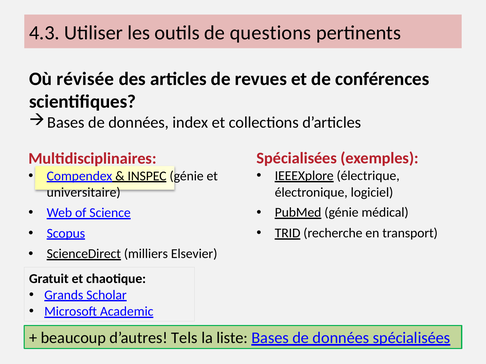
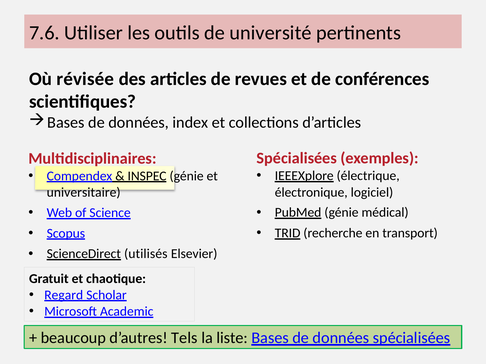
4.3: 4.3 -> 7.6 (44, 33)
questions: questions -> université (271, 33)
milliers: milliers -> utilisés (146, 254)
Grands: Grands -> Regard (64, 295)
